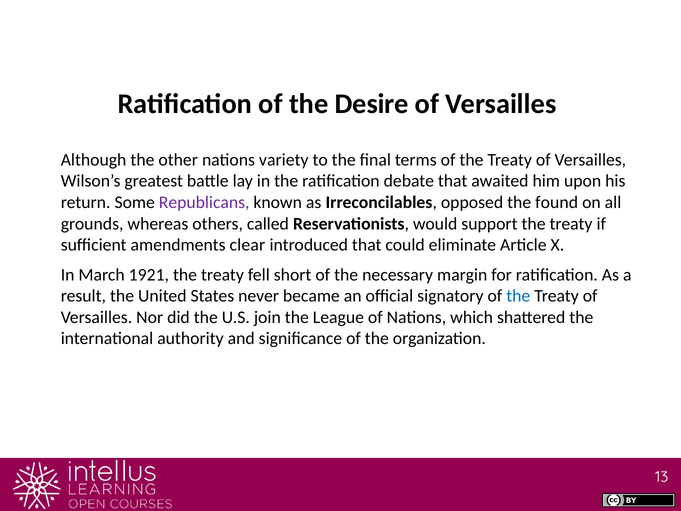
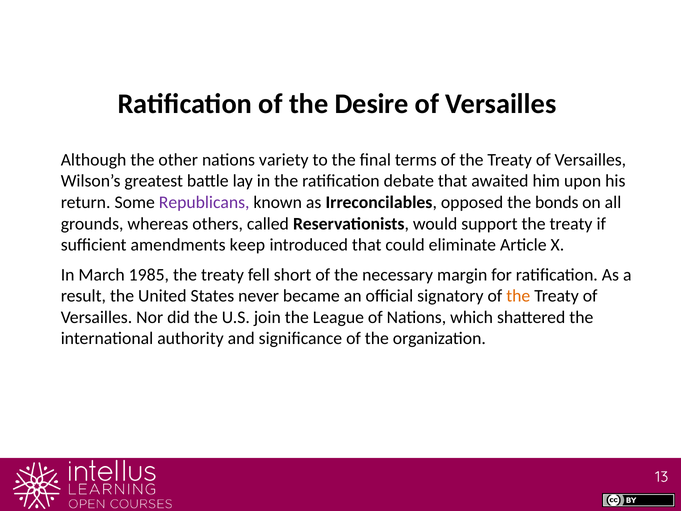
found: found -> bonds (557, 202)
clear: clear -> keep (247, 245)
1921: 1921 -> 1985 (149, 275)
the colour: blue -> orange (518, 296)
